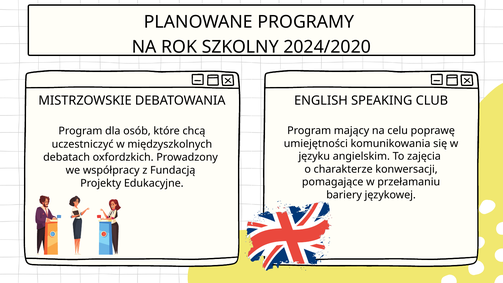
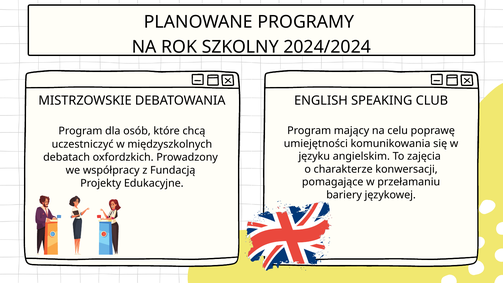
2024/2020: 2024/2020 -> 2024/2024 (327, 47)
